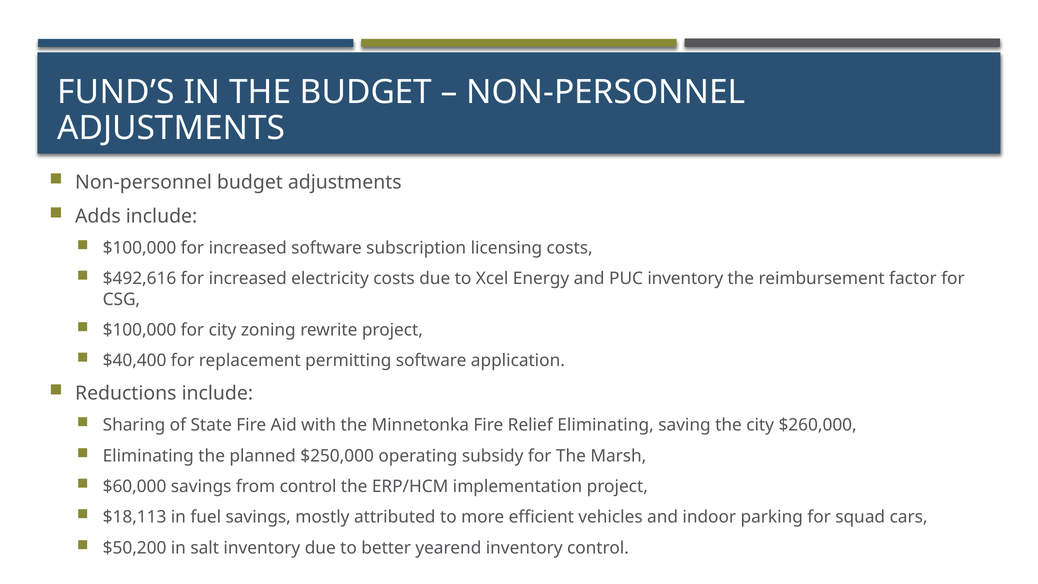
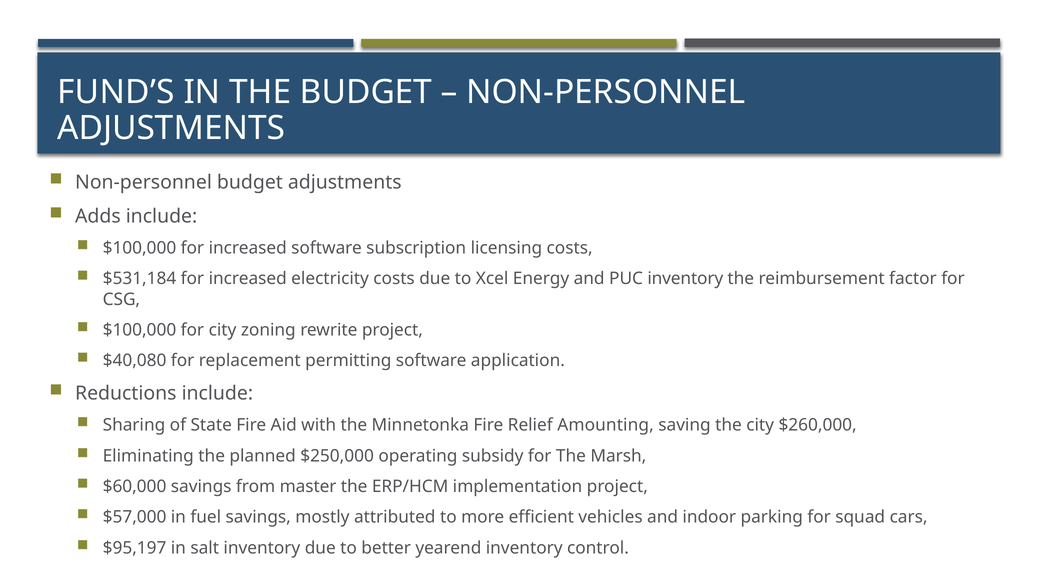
$492,616: $492,616 -> $531,184 (140, 279)
$40,400: $40,400 -> $40,080 (135, 361)
Relief Eliminating: Eliminating -> Amounting (606, 425)
from control: control -> master (308, 486)
$18,113: $18,113 -> $57,000 (135, 517)
$50,200: $50,200 -> $95,197 (135, 548)
